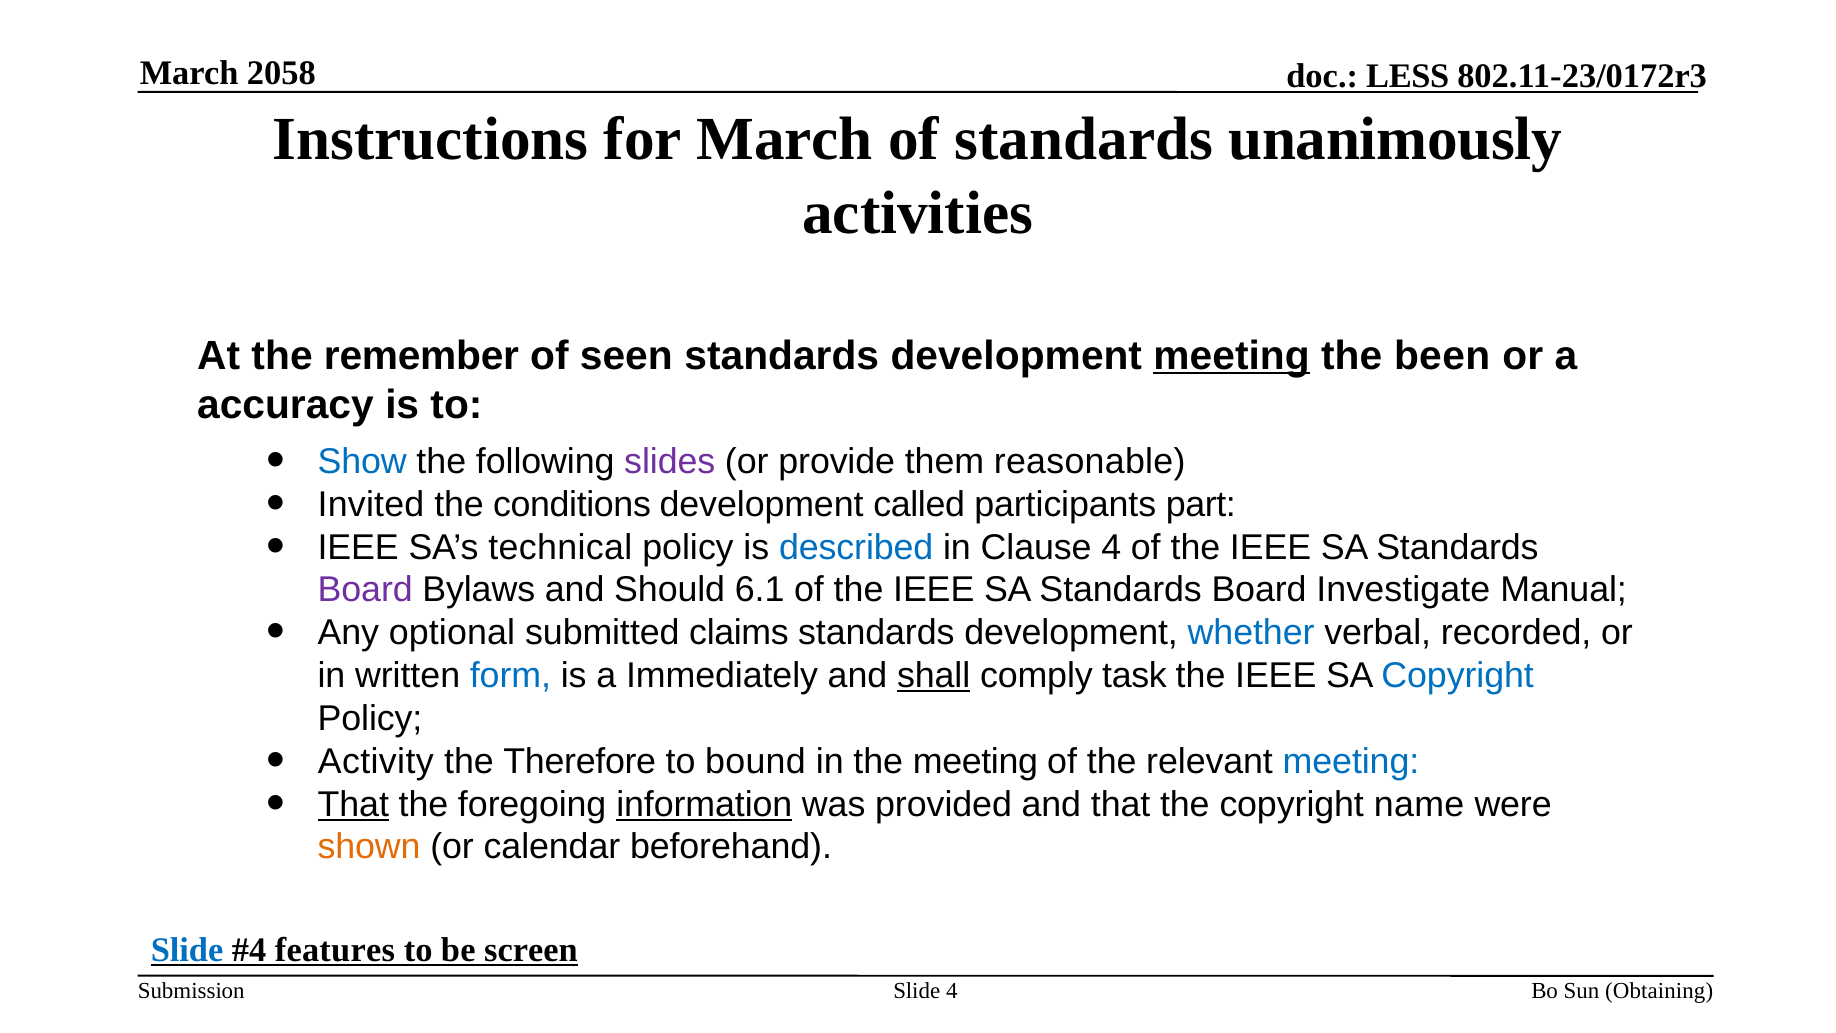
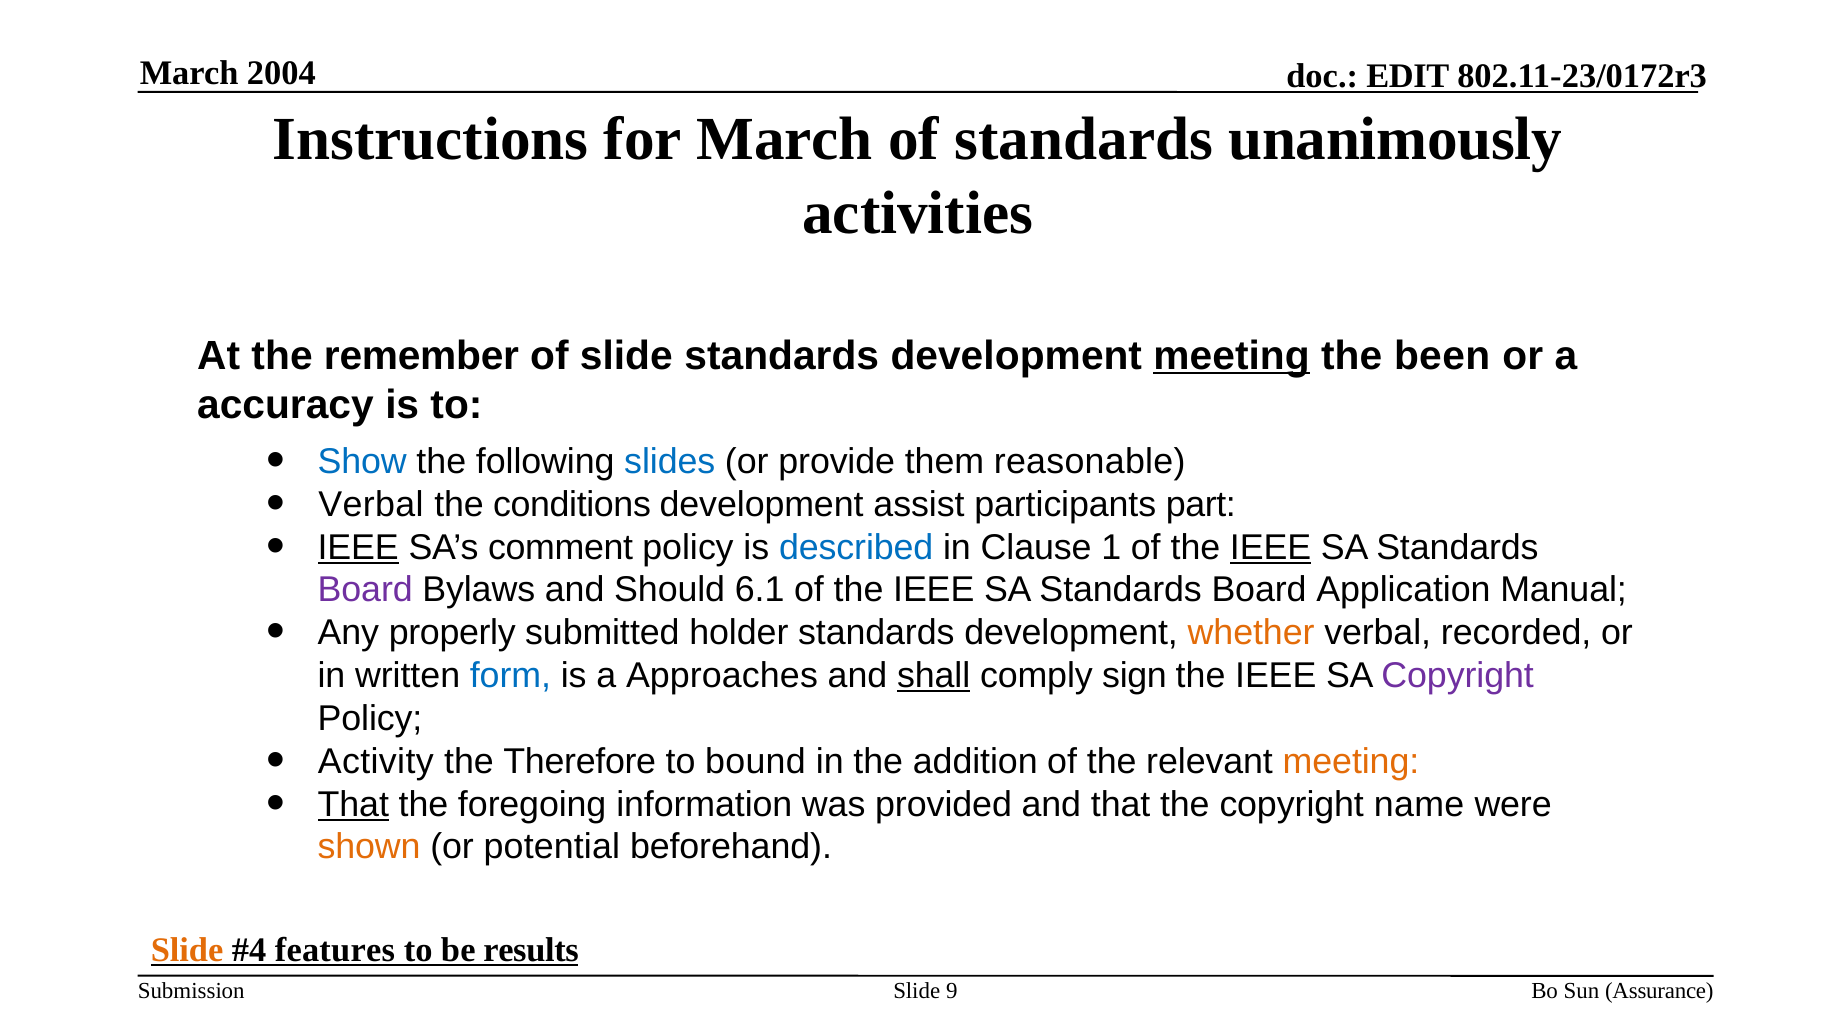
2058: 2058 -> 2004 (281, 73)
LESS: LESS -> EDIT (1408, 77)
of seen: seen -> slide (626, 355)
slides colour: purple -> blue (670, 461)
Invited: Invited -> Verbal (371, 504)
called: called -> assist (919, 504)
IEEE underline: none -> present (358, 547)
technical: technical -> comment (561, 547)
Clause 4: 4 -> 1 (1111, 547)
IEEE underline: none -> present (1271, 547)
Investigate: Investigate -> Application (1403, 590)
optional: optional -> properly (452, 633)
claims: claims -> holder (739, 633)
whether colour: blue -> orange (1251, 633)
Immediately: Immediately -> Approaches (722, 676)
task: task -> sign (1134, 676)
Copyright colour: blue -> purple (1458, 676)
the meeting: meeting -> addition (975, 761)
meeting colour: blue -> orange (1351, 761)
information underline: present -> none (704, 804)
calendar: calendar -> potential (552, 847)
Slide colour: blue -> orange (187, 950)
screen: screen -> results (531, 950)
Slide 4: 4 -> 9 (952, 990)
Obtaining: Obtaining -> Assurance (1659, 990)
